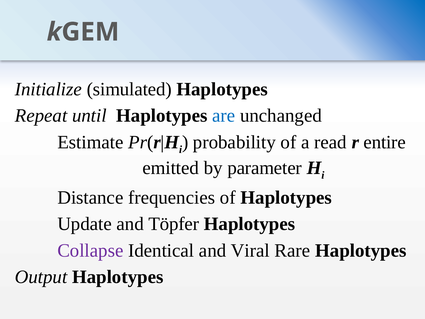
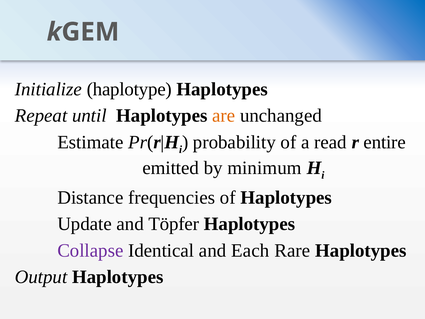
simulated: simulated -> haplotype (129, 89)
are colour: blue -> orange (224, 116)
parameter: parameter -> minimum (265, 168)
Viral: Viral -> Each (250, 250)
